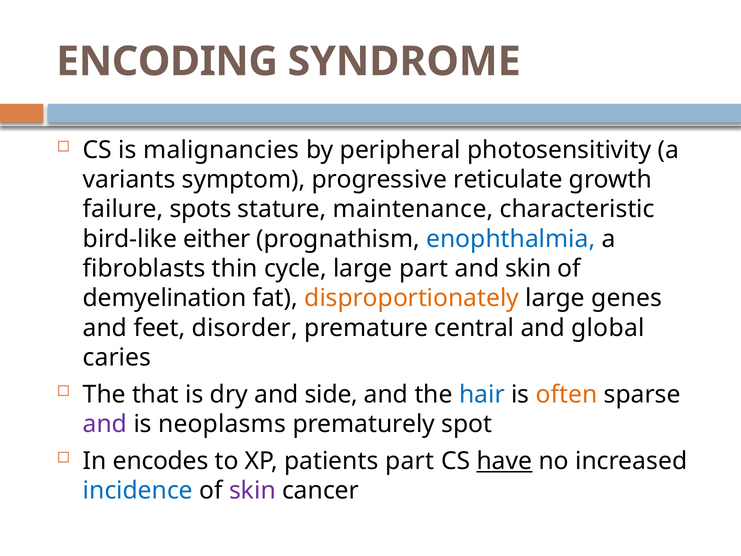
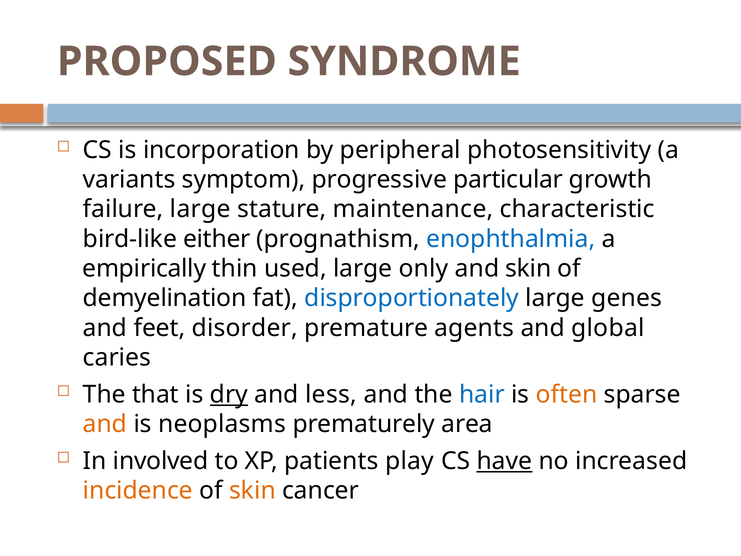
ENCODING: ENCODING -> PROPOSED (167, 62)
malignancies: malignancies -> incorporation (221, 150)
reticulate: reticulate -> particular (508, 180)
failure spots: spots -> large (200, 209)
fibroblasts: fibroblasts -> empirically (144, 268)
cycle: cycle -> used (295, 268)
large part: part -> only (424, 268)
disproportionately colour: orange -> blue (412, 298)
central: central -> agents (474, 328)
dry underline: none -> present (229, 394)
side: side -> less (331, 394)
and colour: purple -> orange (105, 424)
spot: spot -> area (467, 424)
encodes: encodes -> involved (161, 461)
patients part: part -> play (410, 461)
incidence colour: blue -> orange (138, 490)
skin colour: purple -> orange (252, 490)
